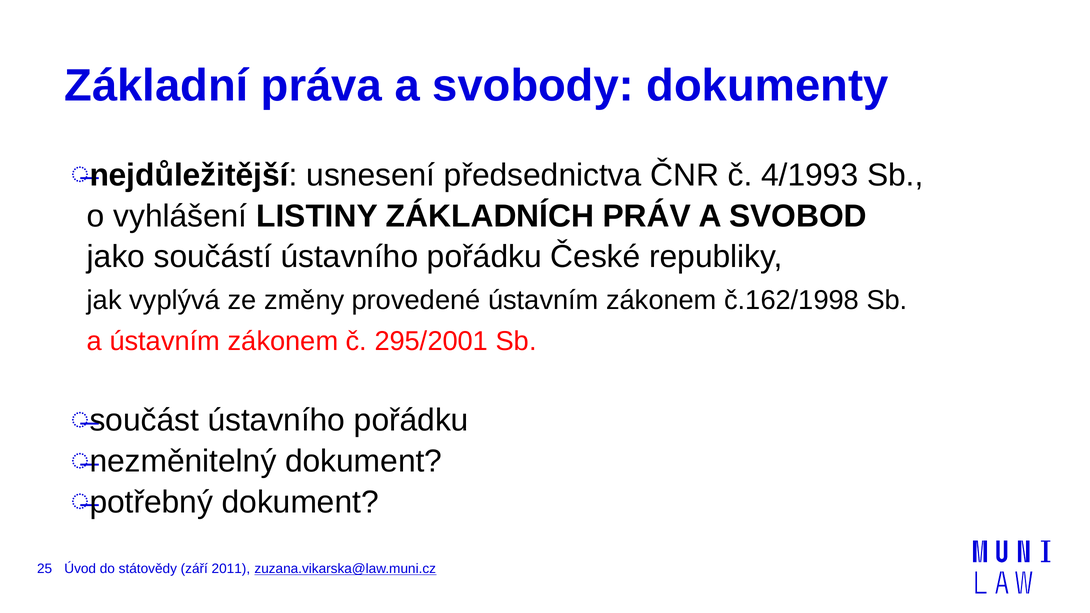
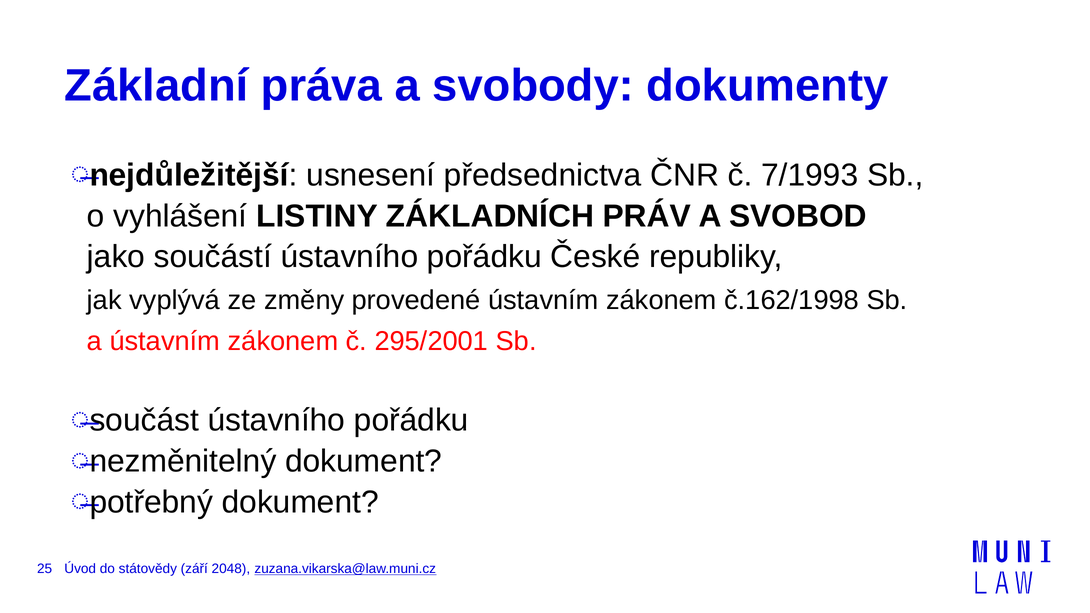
4/1993: 4/1993 -> 7/1993 (810, 175)
2011: 2011 -> 2048 (231, 569)
